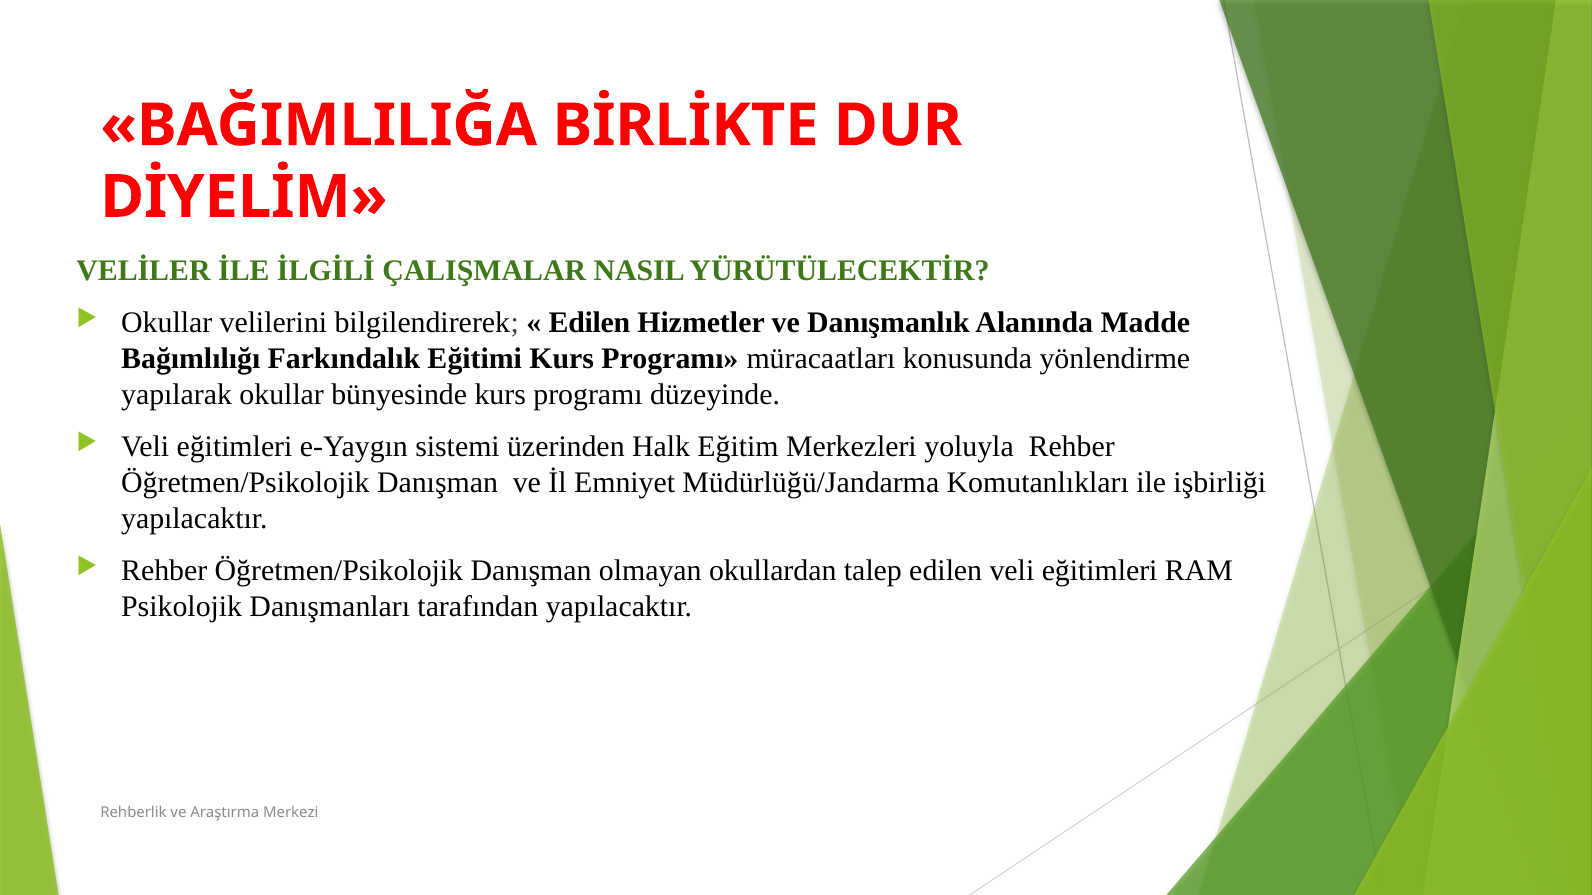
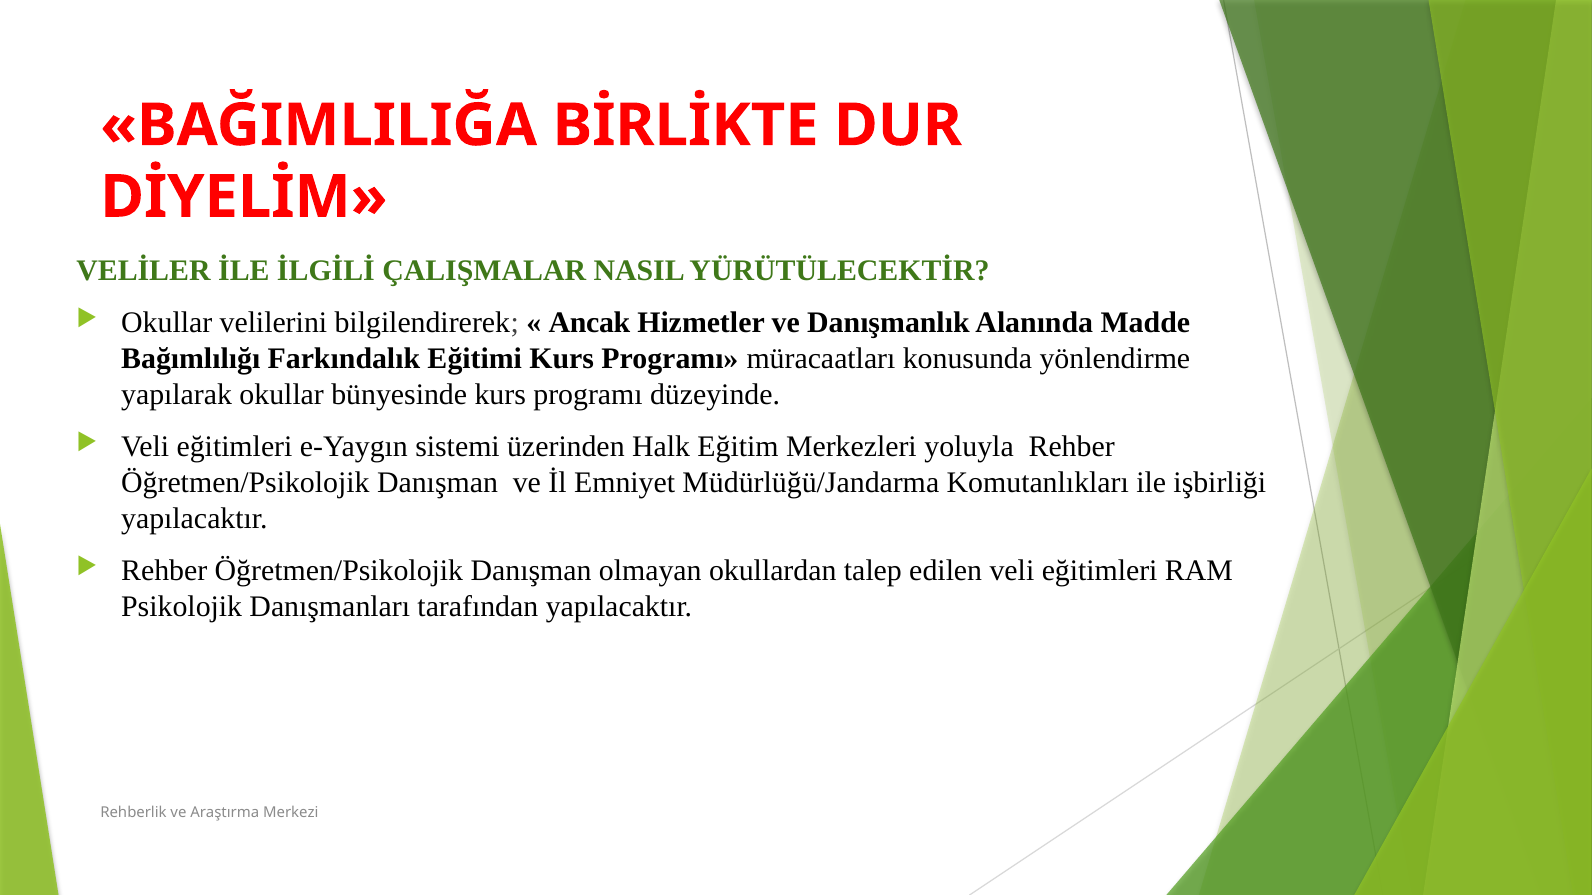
Edilen: Edilen -> Ancak (589, 323)
